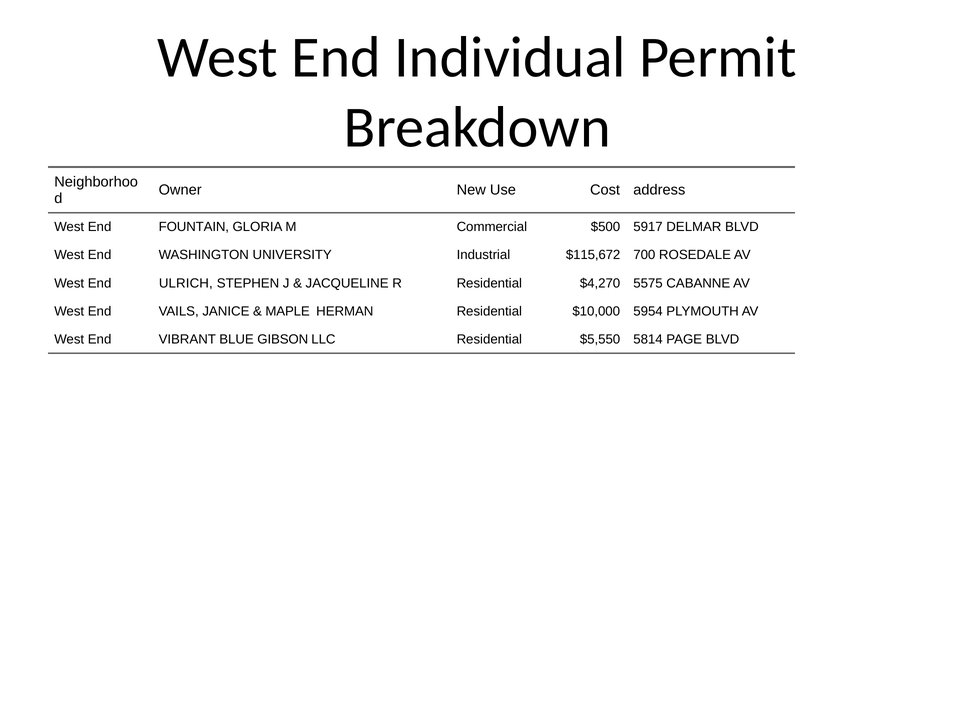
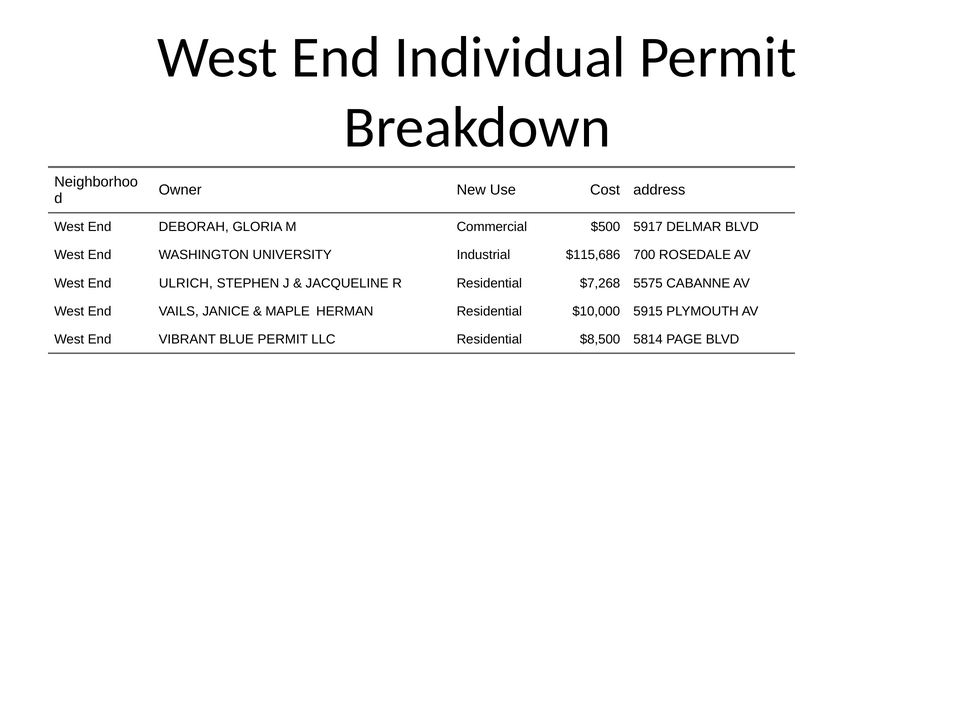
FOUNTAIN: FOUNTAIN -> DEBORAH (194, 227)
$115,672: $115,672 -> $115,686 (593, 255)
$4,270: $4,270 -> $7,268 (600, 283)
5954: 5954 -> 5915 (648, 311)
BLUE GIBSON: GIBSON -> PERMIT (283, 339)
$5,550: $5,550 -> $8,500 (600, 339)
